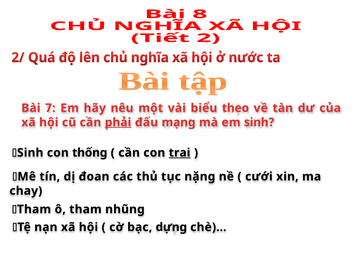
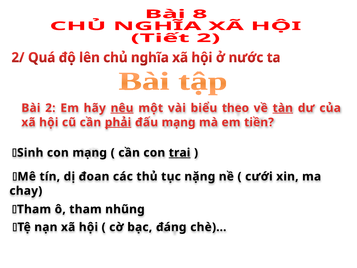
7: 7 -> 2 (50, 108)
nêu underline: none -> present (122, 108)
tàn underline: none -> present (283, 108)
em sinh: sinh -> tiền (259, 122)
con thống: thống -> mạng (90, 153)
dựng: dựng -> đáng (171, 227)
